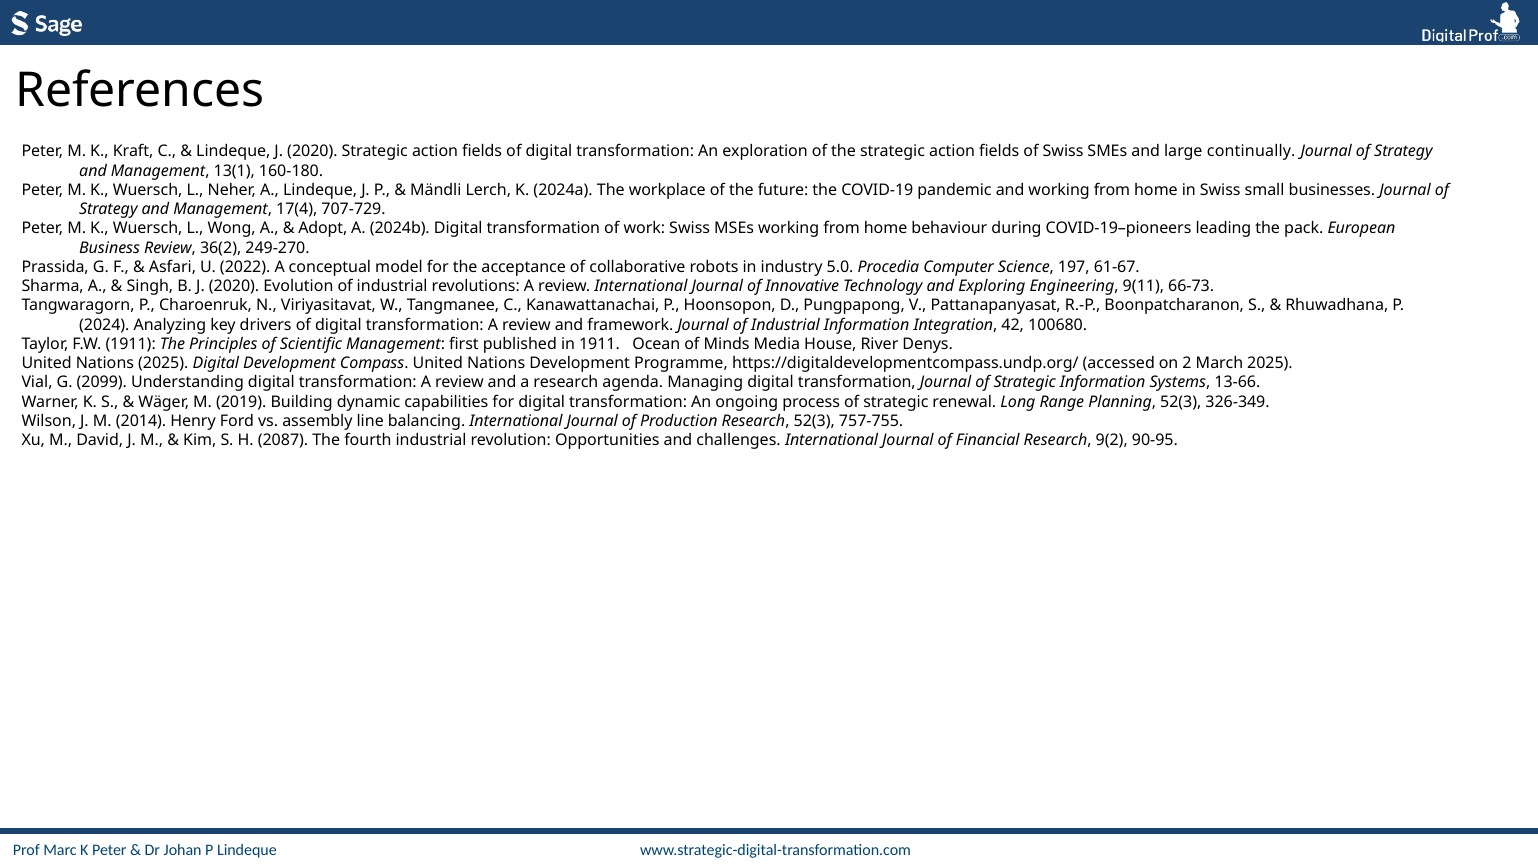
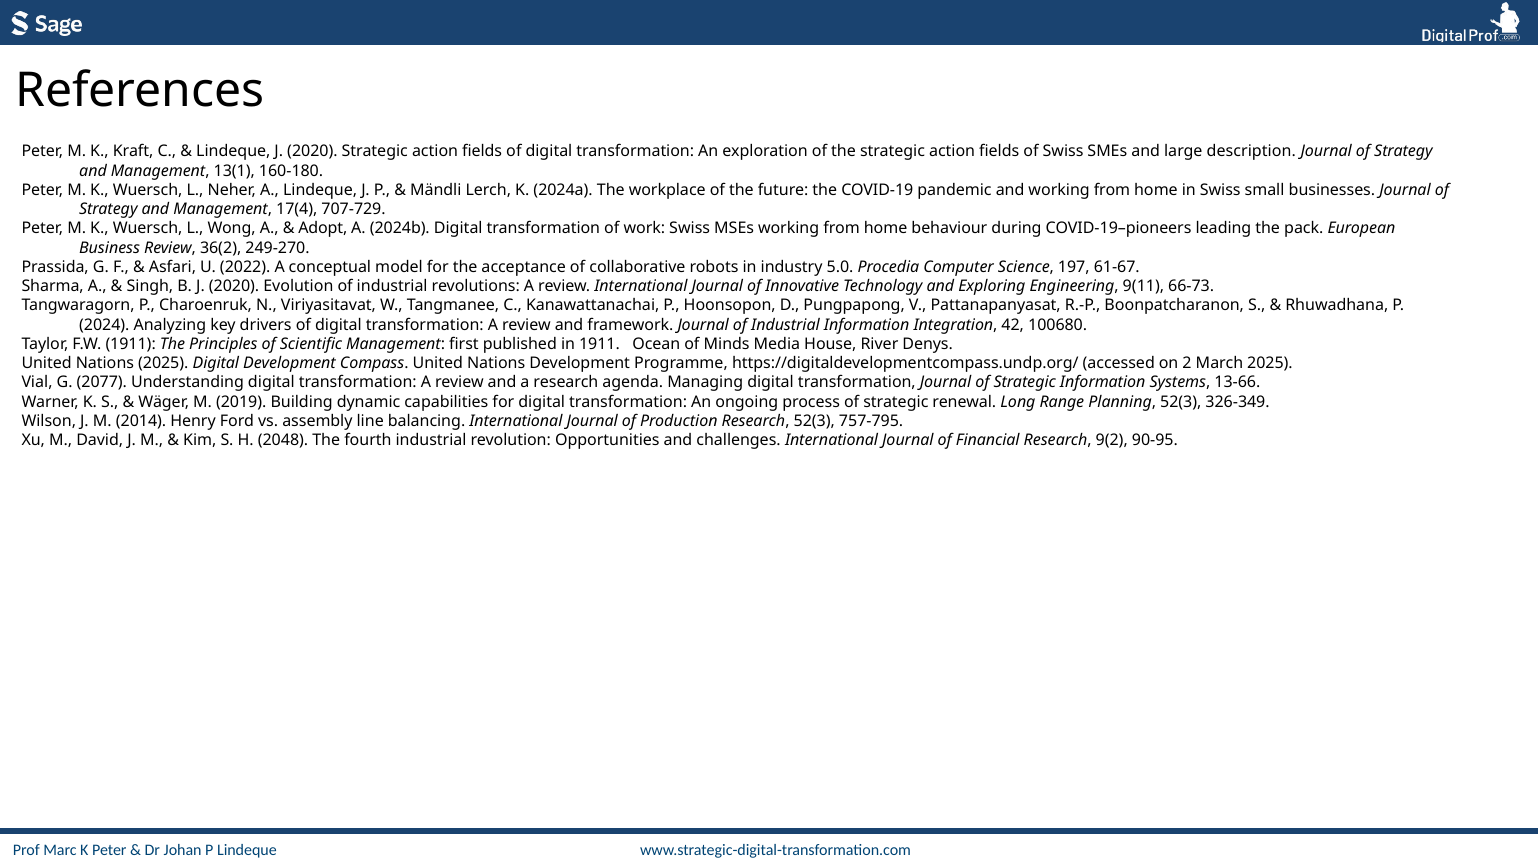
continually: continually -> description (1251, 152)
2099: 2099 -> 2077 (102, 383)
757-755: 757-755 -> 757-795 (871, 421)
2087: 2087 -> 2048 (283, 440)
